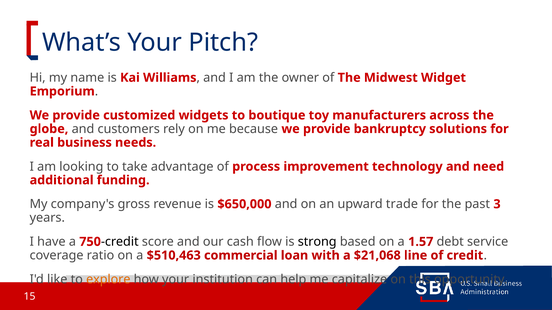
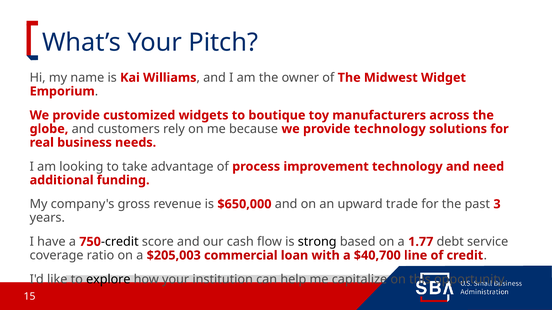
provide bankruptcy: bankruptcy -> technology (390, 129)
1.57: 1.57 -> 1.77 (421, 242)
$510,463: $510,463 -> $205,003 (174, 256)
$21,068: $21,068 -> $40,700 (377, 256)
explore colour: orange -> black (108, 280)
